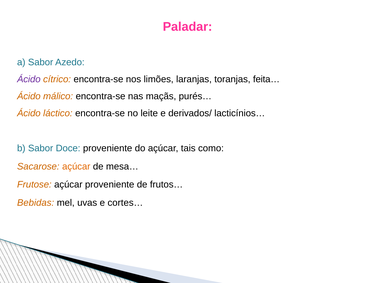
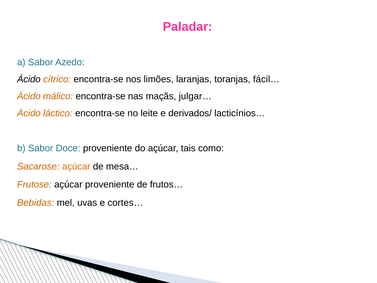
Ácido colour: purple -> black (29, 79)
feita…: feita… -> fácil… (266, 79)
purés…: purés… -> julgar… (195, 96)
